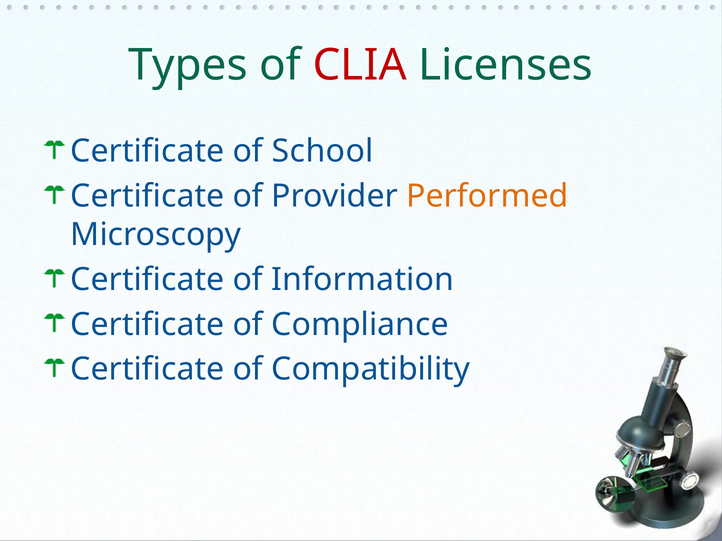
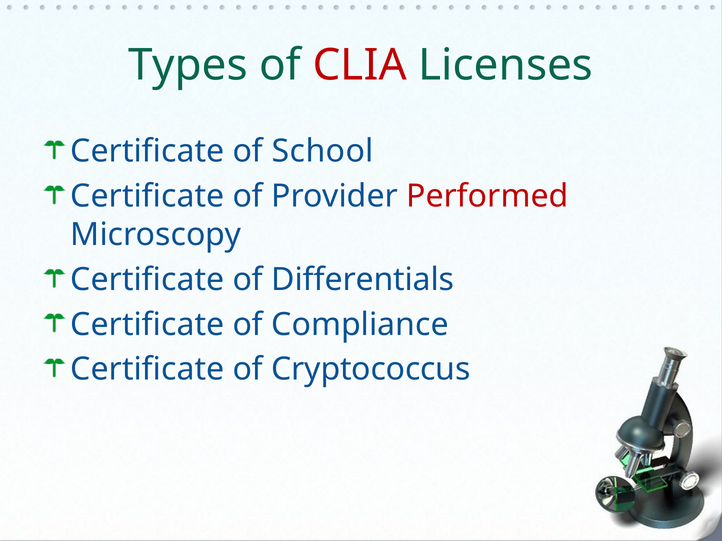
Performed colour: orange -> red (487, 196)
Information: Information -> Differentials (363, 280)
Compatibility: Compatibility -> Cryptococcus (371, 370)
